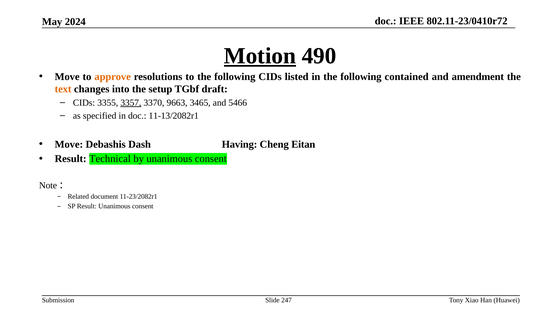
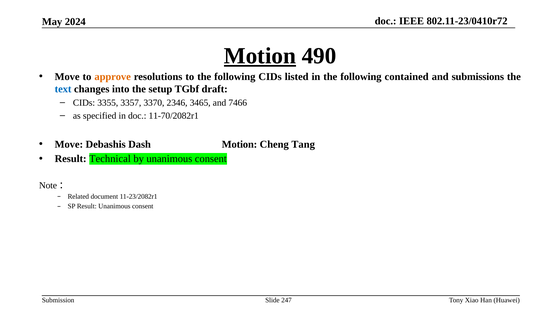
amendment: amendment -> submissions (478, 77)
text colour: orange -> blue (63, 89)
3357 underline: present -> none (131, 103)
9663: 9663 -> 2346 (177, 103)
5466: 5466 -> 7466 (238, 103)
11-13/2082r1: 11-13/2082r1 -> 11-70/2082r1 (174, 116)
Dash Having: Having -> Motion (240, 144)
Eitan: Eitan -> Tang (303, 144)
